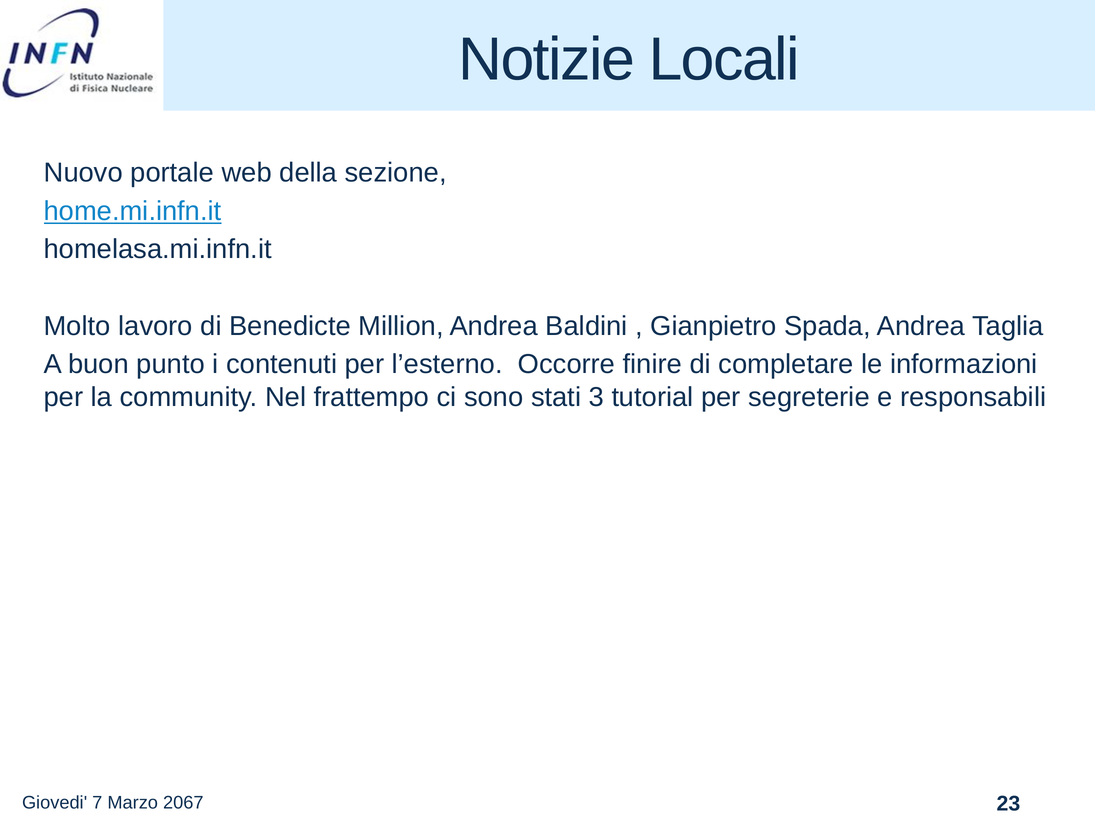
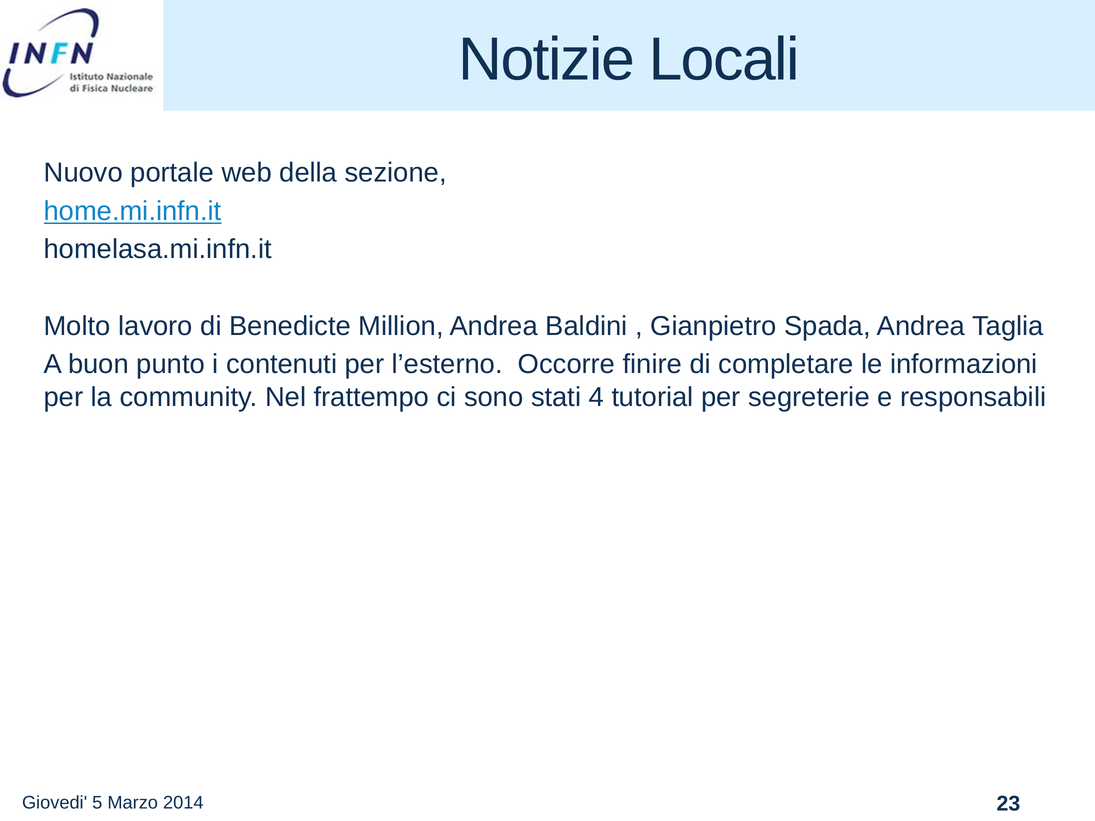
3: 3 -> 4 (596, 397)
7: 7 -> 5 (97, 803)
2067: 2067 -> 2014 (183, 803)
